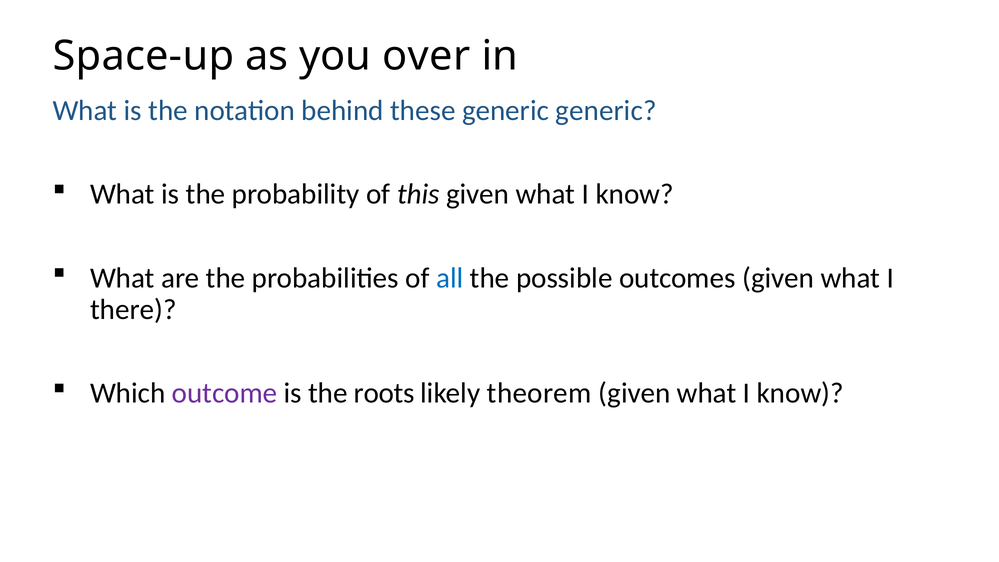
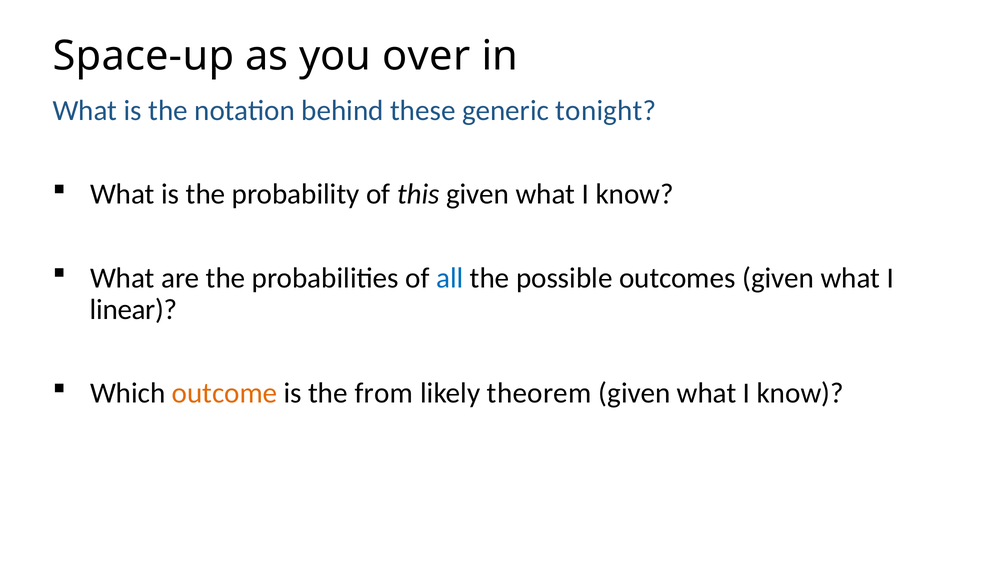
generic generic: generic -> tonight (606, 110)
there: there -> linear (134, 309)
outcome colour: purple -> orange (225, 393)
roots: roots -> from (384, 393)
